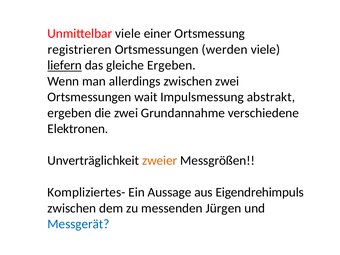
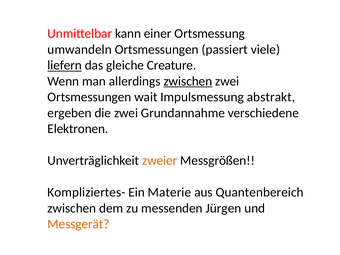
Unmittelbar viele: viele -> kann (128, 34)
registrieren: registrieren -> umwandeln (80, 49)
werden: werden -> passiert (225, 49)
gleiche Ergeben: Ergeben -> Creature (172, 65)
zwischen underline: none -> present (188, 81)
Aussage: Aussage -> Materie (169, 192)
Eigendrehimpuls: Eigendrehimpuls -> Quantenbereich (260, 192)
Messgerät colour: blue -> orange (78, 224)
